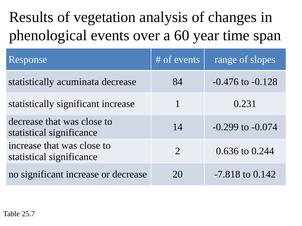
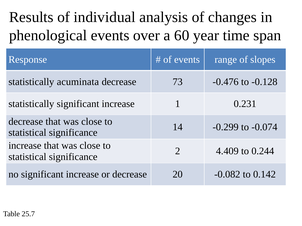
vegetation: vegetation -> individual (105, 17)
84: 84 -> 73 (178, 82)
0.636: 0.636 -> 4.409 (227, 152)
-7.818: -7.818 -> -0.082 (227, 175)
